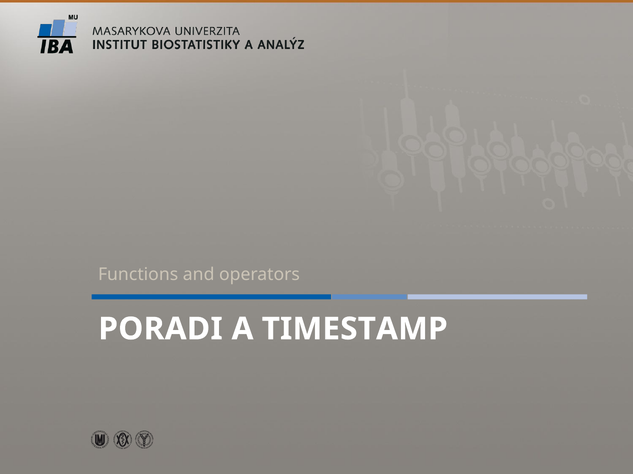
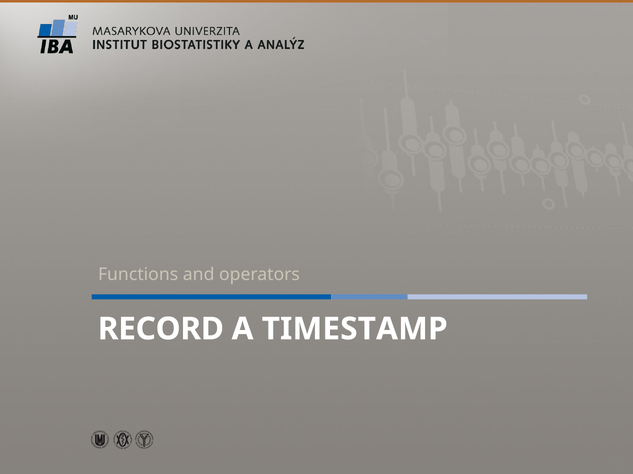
PORADI: PORADI -> RECORD (161, 329)
